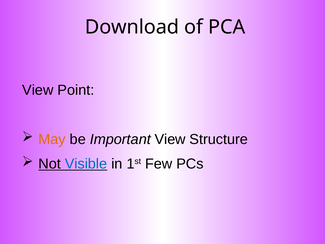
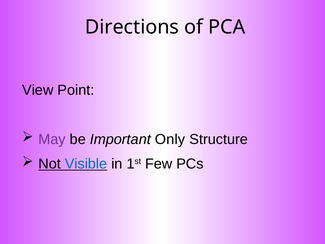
Download: Download -> Directions (132, 27)
May colour: orange -> purple (52, 139)
Important View: View -> Only (170, 139)
